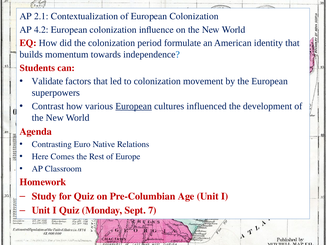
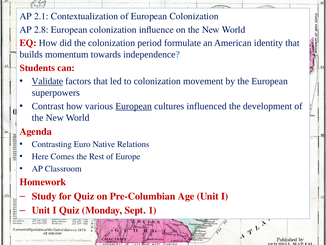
4.2: 4.2 -> 2.8 (41, 30)
Validate underline: none -> present (47, 81)
7: 7 -> 1 (152, 210)
